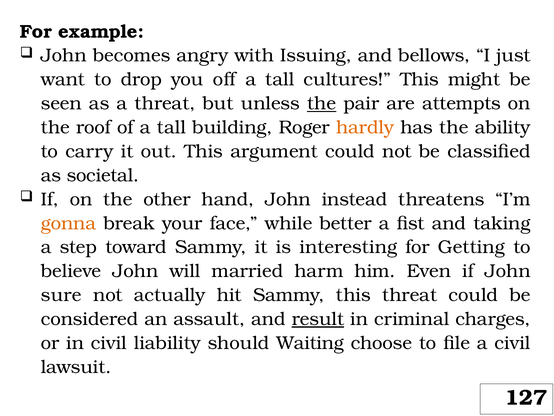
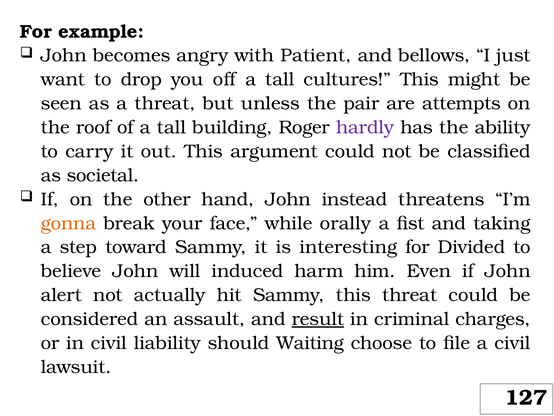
Issuing: Issuing -> Patient (316, 55)
the underline: present -> none (322, 103)
hardly colour: orange -> purple (365, 127)
better: better -> orally (345, 223)
Getting: Getting -> Divided (472, 247)
married: married -> induced (247, 271)
sure: sure -> alert (61, 295)
